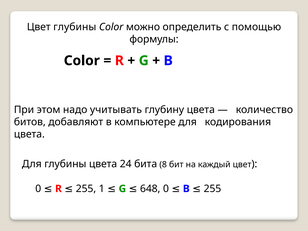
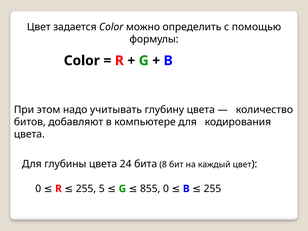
Цвет глубины: глубины -> задается (75, 27)
648: 648 -> 855 (150, 189)
1: 1 -> 5 (102, 189)
